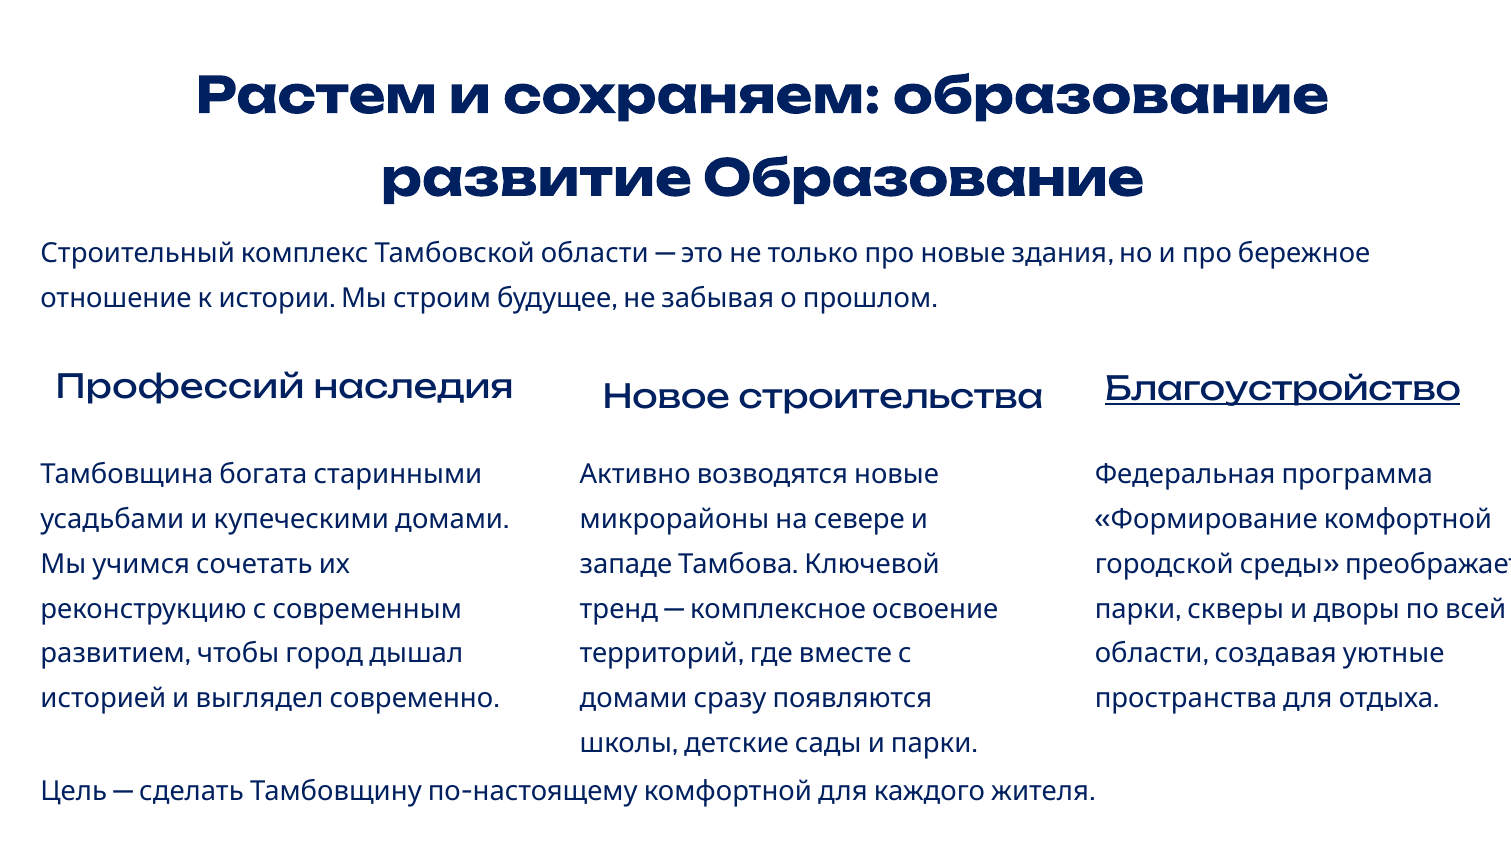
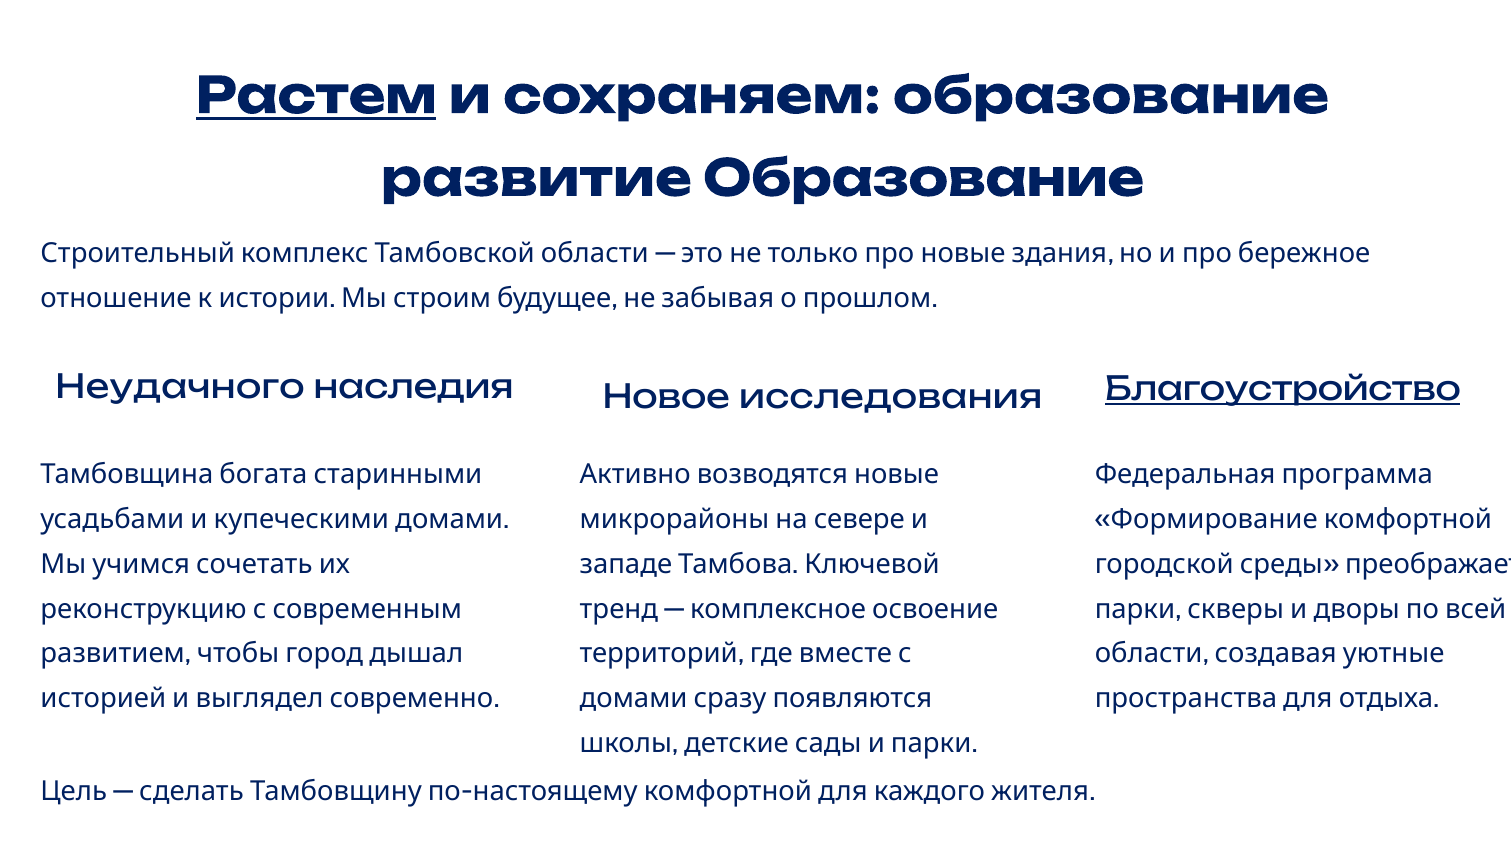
Растем underline: none -> present (316, 97)
Профессий: Профессий -> Неудачного (180, 387)
строительства: строительства -> исследования (891, 398)
